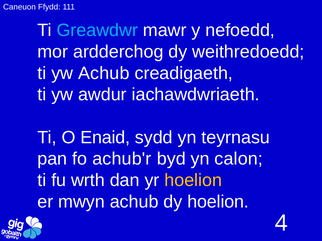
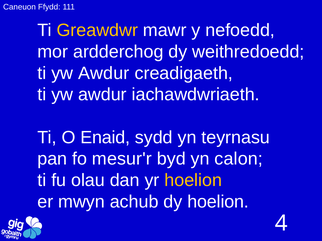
Greawdwr colour: light blue -> yellow (97, 30)
Achub: Achub -> Awdur (104, 73)
achub'r: achub'r -> mesur'r (122, 159)
wrth: wrth -> olau (88, 181)
